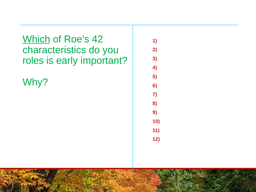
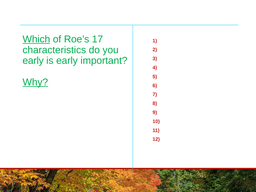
42: 42 -> 17 (97, 39)
roles: roles -> early (33, 61)
Why underline: none -> present (35, 82)
